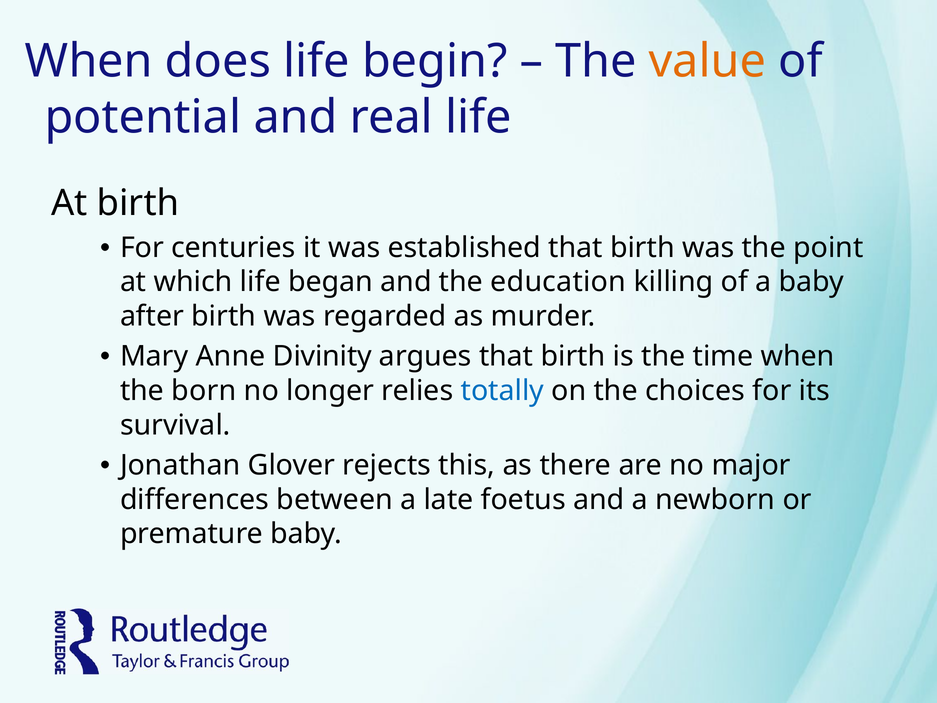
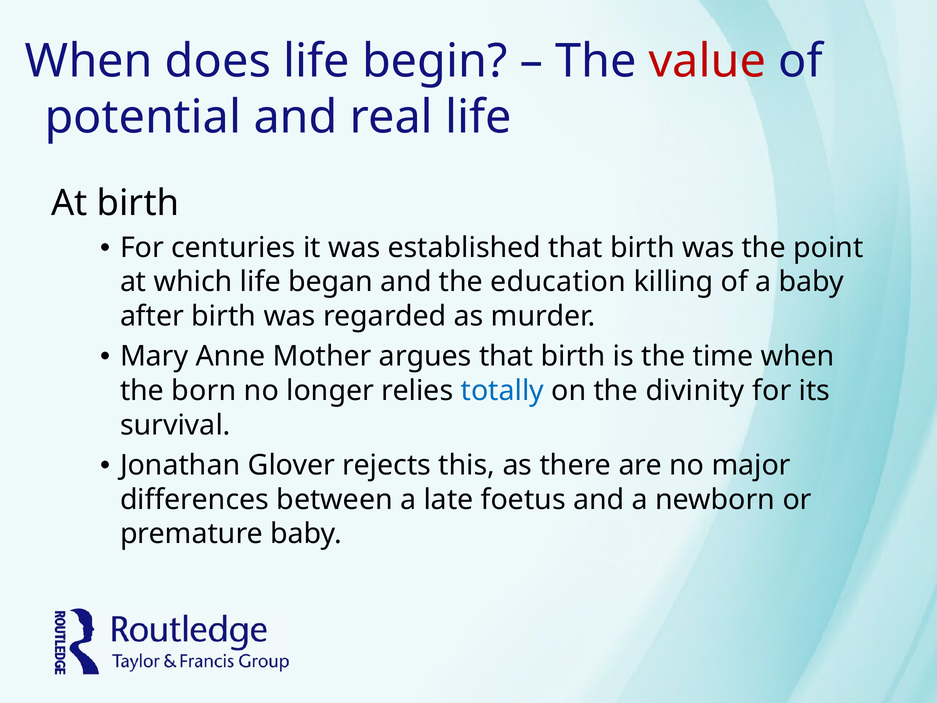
value colour: orange -> red (707, 61)
Divinity: Divinity -> Mother (322, 356)
choices: choices -> divinity (695, 391)
